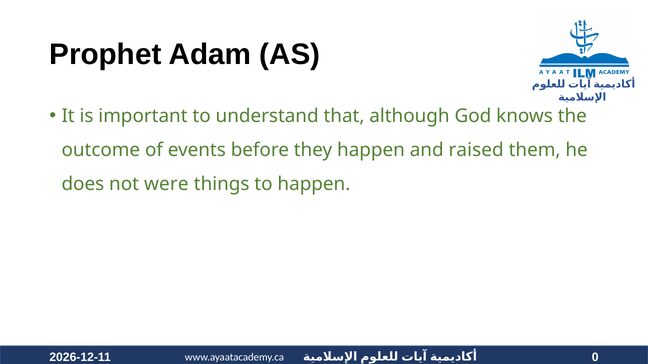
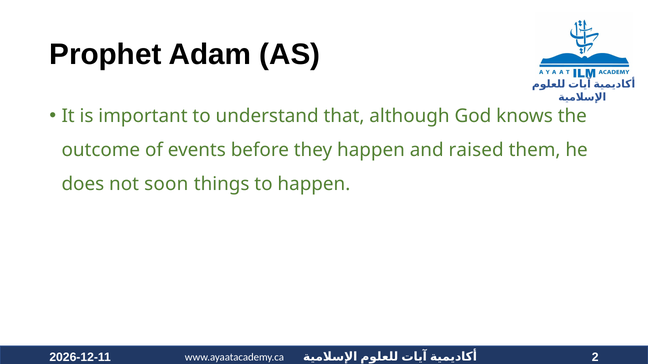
were: were -> soon (166, 184)
0: 0 -> 2 (595, 357)
